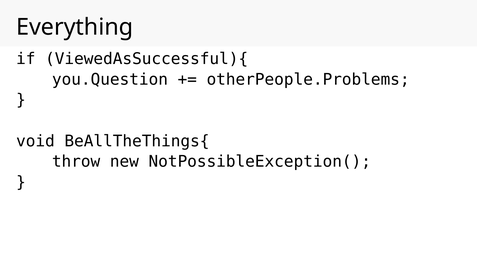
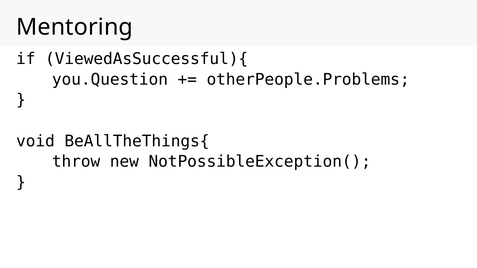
Everything: Everything -> Mentoring (75, 27)
